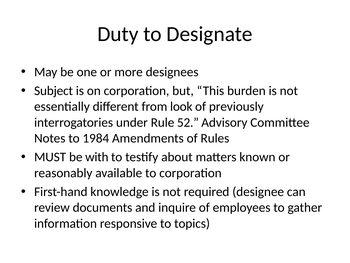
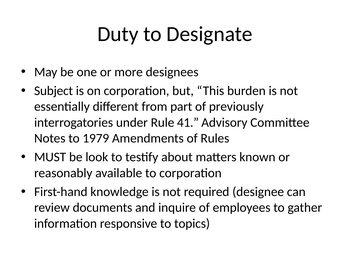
look: look -> part (181, 106)
52: 52 -> 41 (188, 122)
1984: 1984 -> 1979 (96, 138)
with: with -> look (97, 157)
